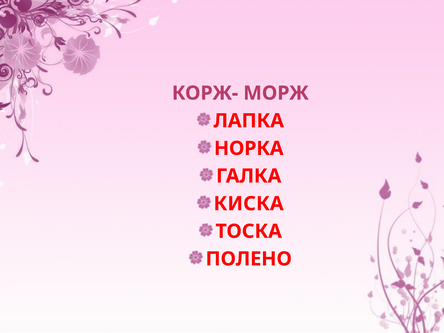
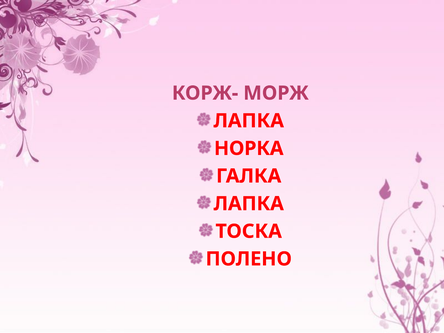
КИСКА: КИСКА -> ЛАПКА (249, 204)
